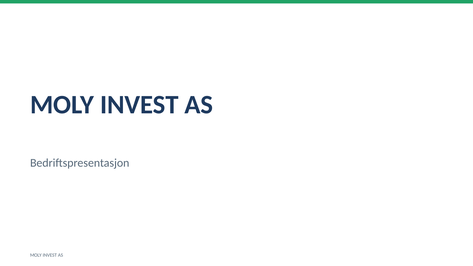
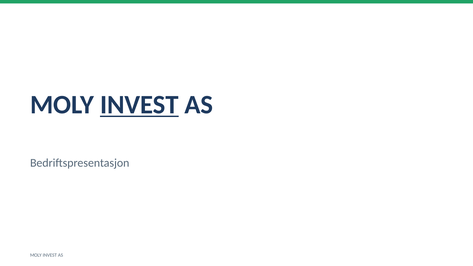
INVEST underline: none -> present (139, 105)
